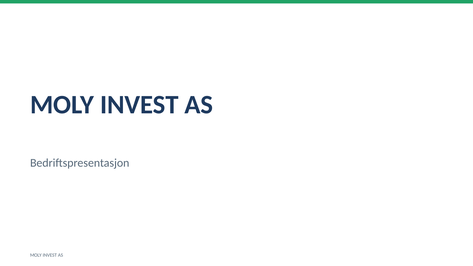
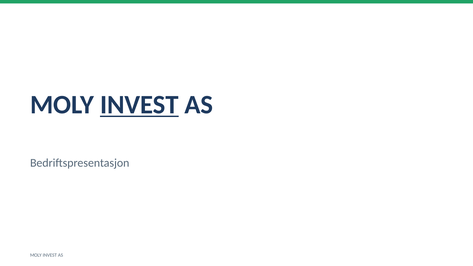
INVEST underline: none -> present (139, 105)
